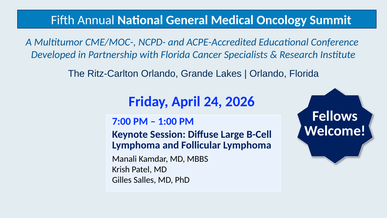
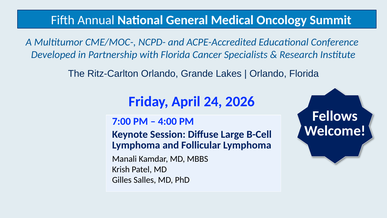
1:00: 1:00 -> 4:00 (167, 121)
